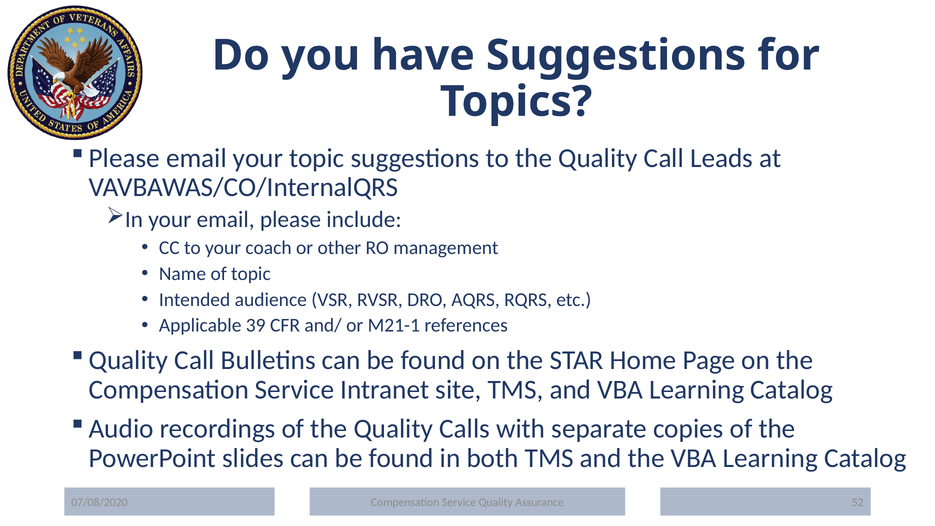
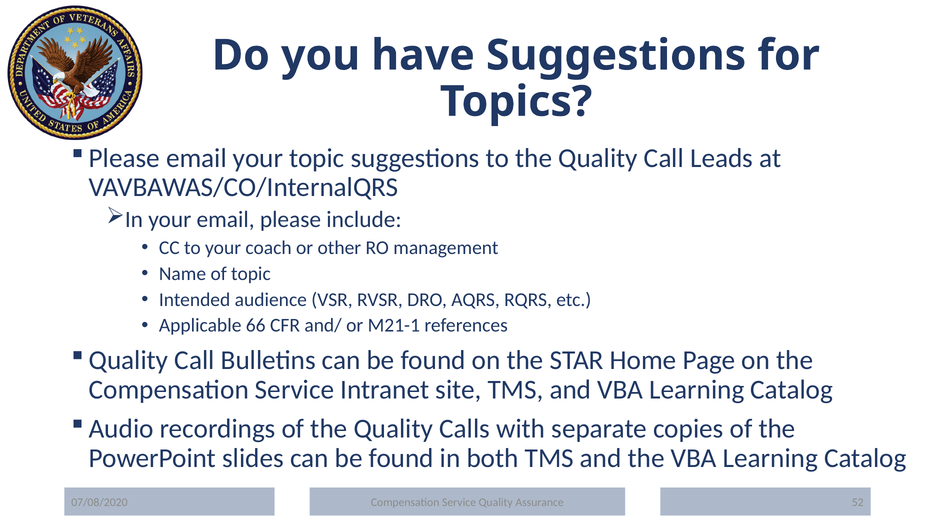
39: 39 -> 66 (256, 325)
